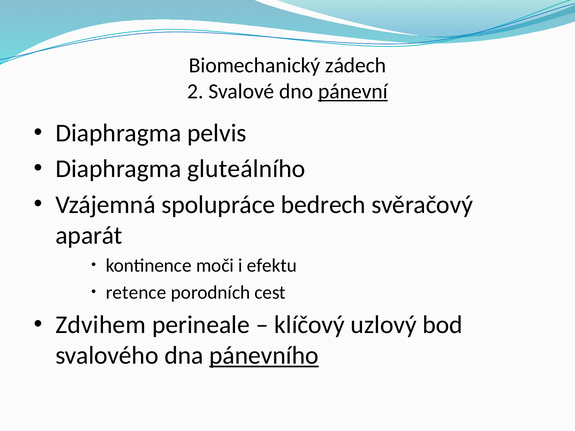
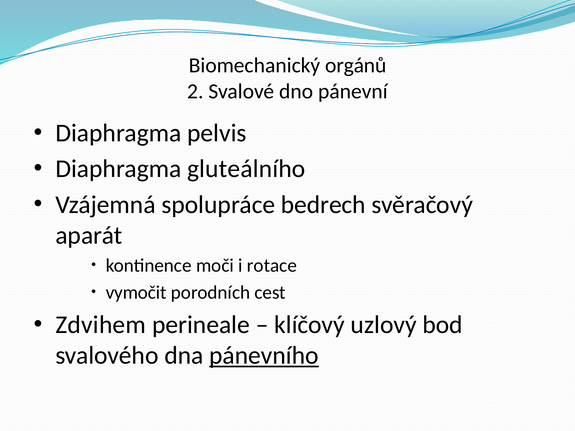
zádech: zádech -> orgánů (356, 65)
pánevní underline: present -> none (353, 91)
efektu: efektu -> rotace (272, 266)
retence: retence -> vymočit (136, 293)
